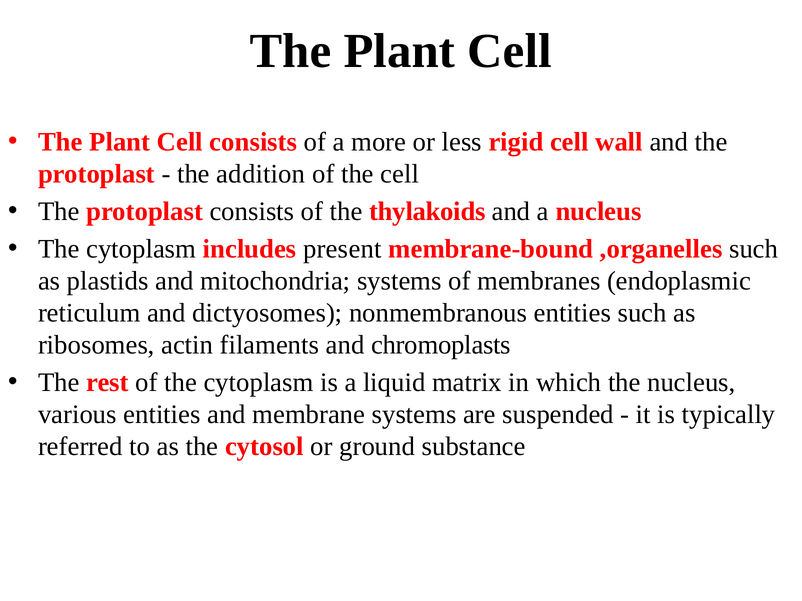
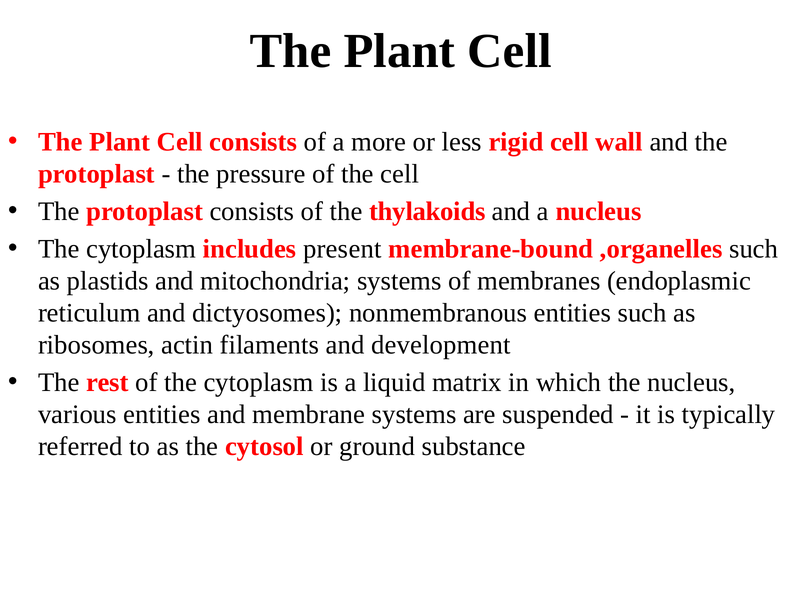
addition: addition -> pressure (261, 174)
chromoplasts: chromoplasts -> development (441, 345)
